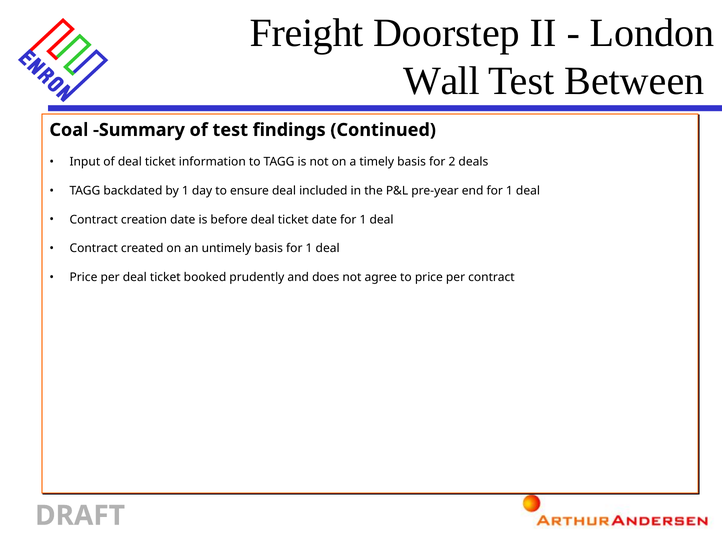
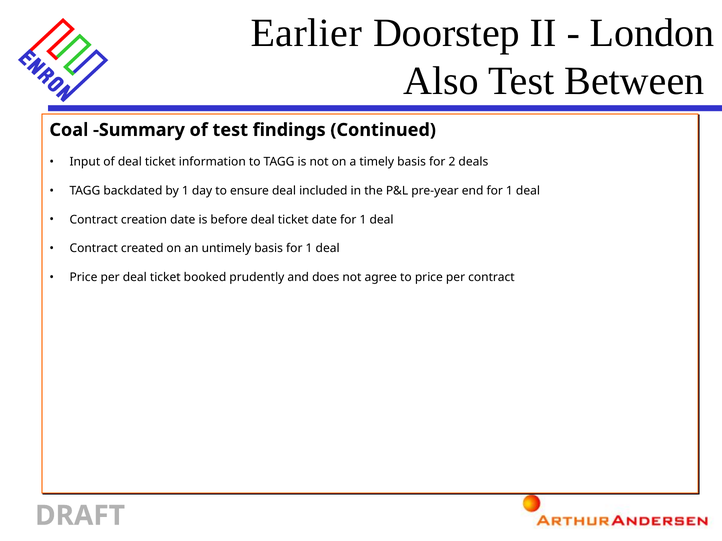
Freight: Freight -> Earlier (306, 33)
Wall: Wall -> Also (441, 81)
